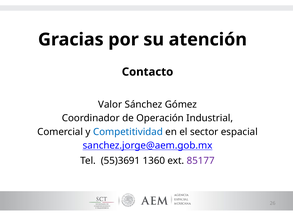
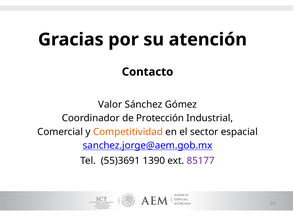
Operación: Operación -> Protección (160, 119)
Competitividad colour: blue -> orange (128, 132)
1360: 1360 -> 1390 (154, 161)
